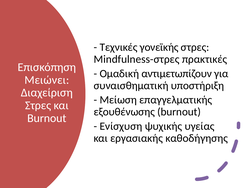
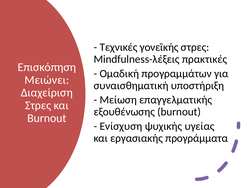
Mindfulness-στρες: Mindfulness-στρες -> Mindfulness-λέξεις (137, 59)
αντιμετωπίζουν: αντιμετωπίζουν -> προγραμμάτων (177, 73)
καθοδήγησης: καθοδήγησης -> προγράμματα (197, 138)
